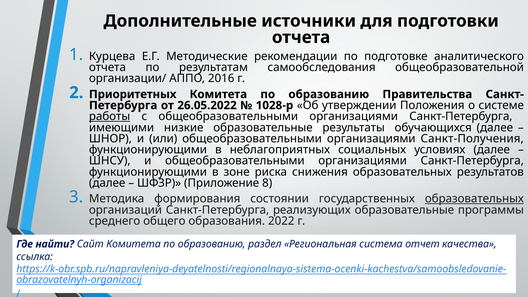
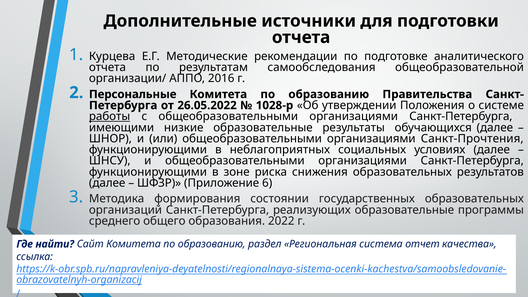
Приоритетных: Приоритетных -> Персональные (133, 94)
Санкт-Получения: Санкт-Получения -> Санкт-Прочтения (472, 139)
8: 8 -> 6 (267, 183)
образовательных underline: present -> none (474, 199)
